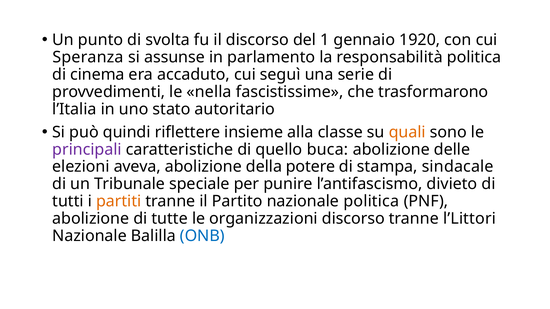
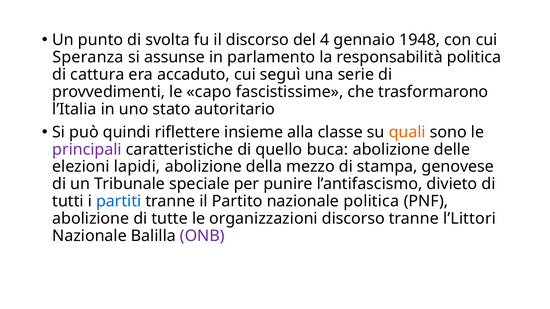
1: 1 -> 4 (325, 40)
1920: 1920 -> 1948 (420, 40)
cinema: cinema -> cattura (97, 75)
nella: nella -> capo (209, 92)
aveva: aveva -> lapidi (137, 167)
potere: potere -> mezzo (310, 167)
sindacale: sindacale -> genovese (458, 167)
partiti colour: orange -> blue (119, 202)
ONB colour: blue -> purple (202, 236)
